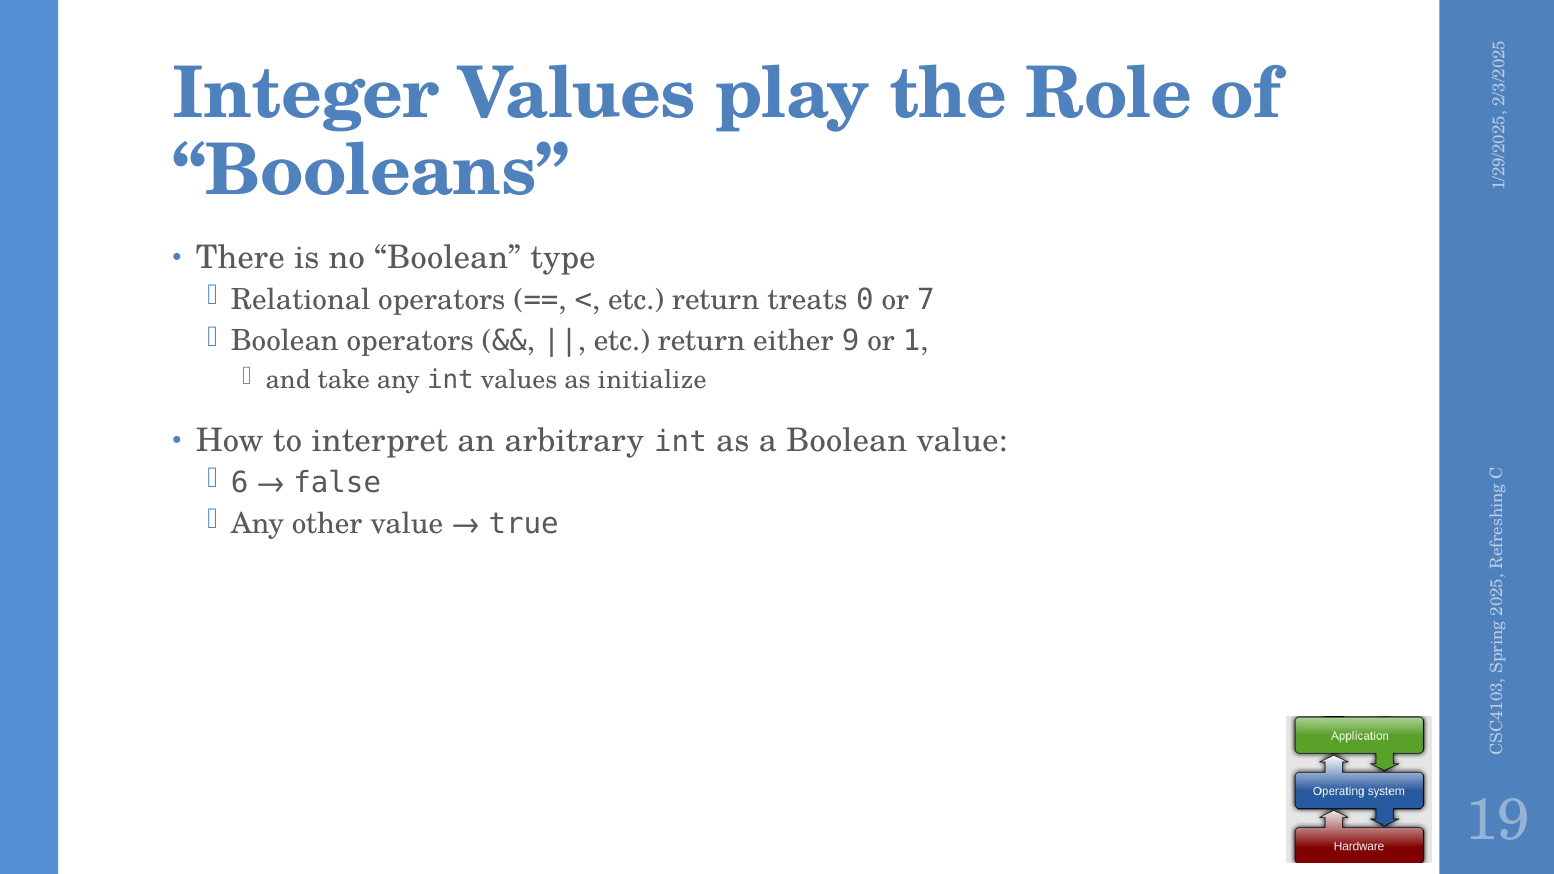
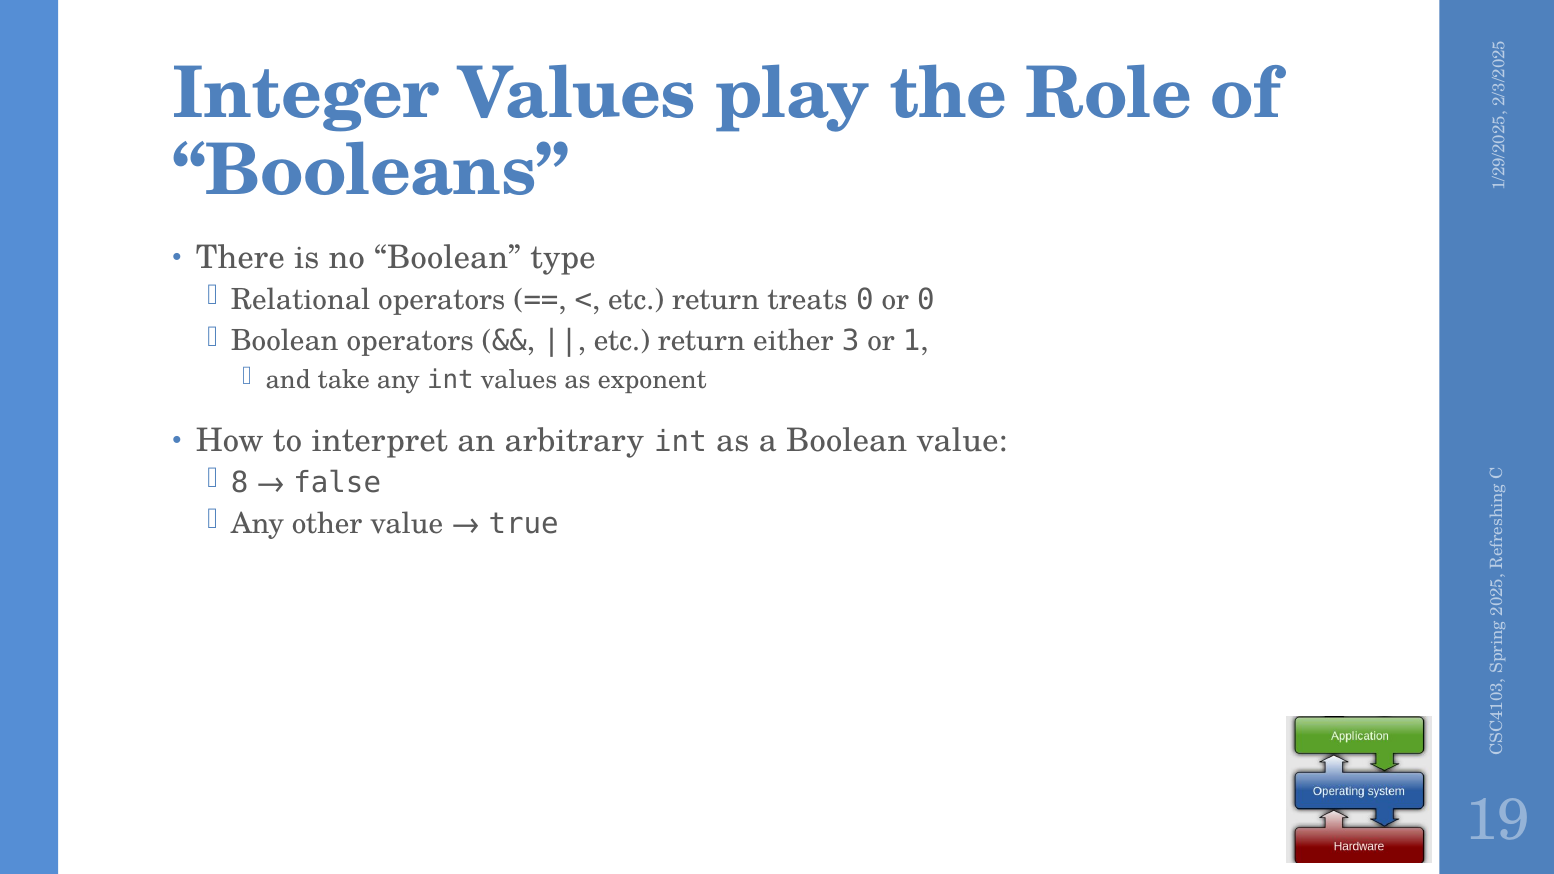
or 7: 7 -> 0 (926, 300)
either 9: 9 -> 3 (851, 341)
initialize: initialize -> exponent (652, 380)
6: 6 -> 8 (240, 483)
